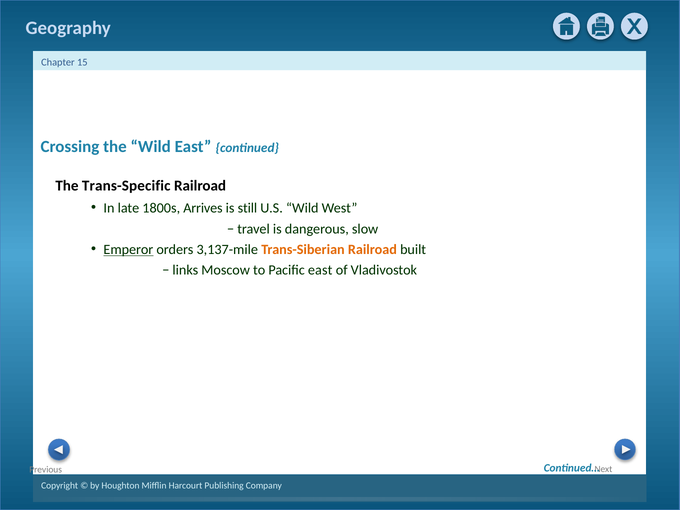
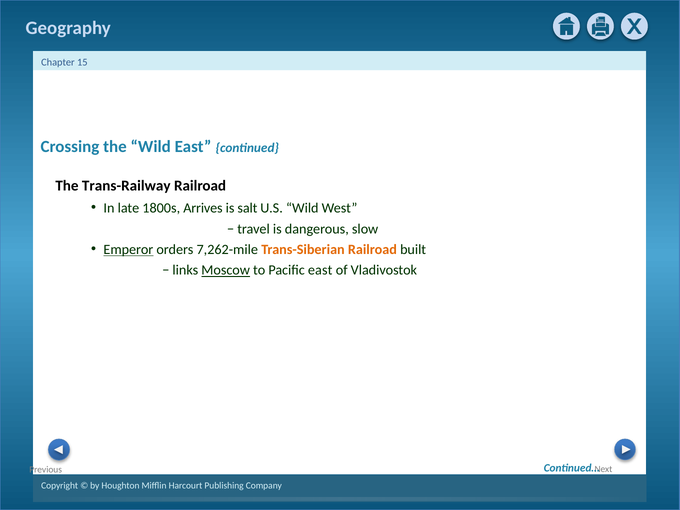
Trans-Specific: Trans-Specific -> Trans-Railway (126, 186)
still: still -> salt (247, 208)
3,137-mile: 3,137-mile -> 7,262-mile (227, 250)
Moscow underline: none -> present (226, 270)
